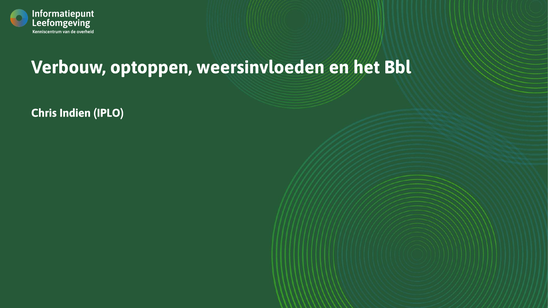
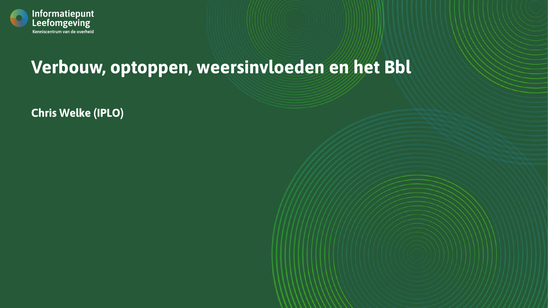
Indien: Indien -> Welke (75, 113)
